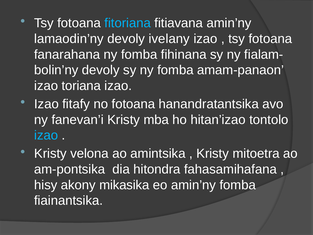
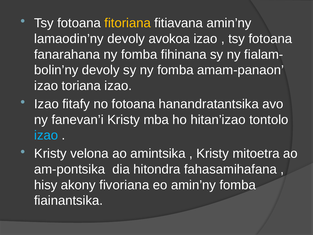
fitoriana colour: light blue -> yellow (128, 23)
ivelany: ivelany -> avokoa (169, 39)
mikasika: mikasika -> fivoriana (124, 185)
